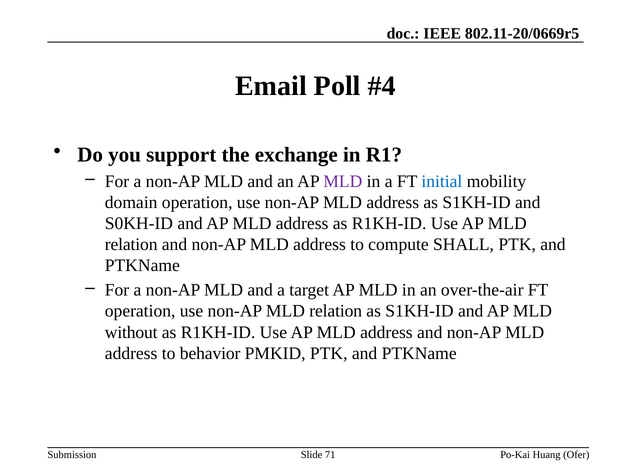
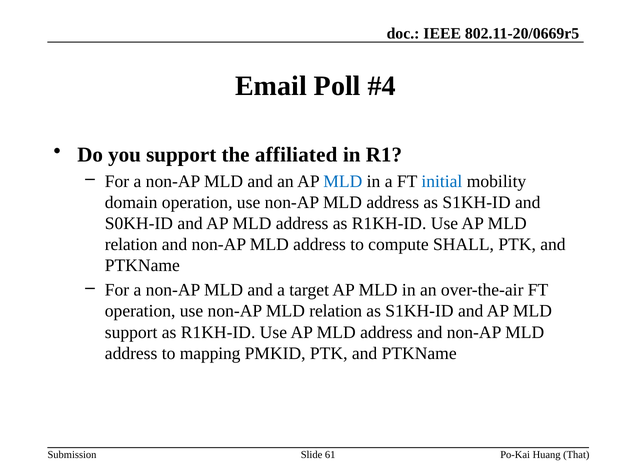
exchange: exchange -> affiliated (296, 155)
MLD colour: purple -> blue (343, 181)
without: without -> support (131, 332)
behavior: behavior -> mapping (210, 353)
71: 71 -> 61 (330, 454)
Ofer: Ofer -> That (576, 454)
